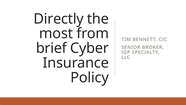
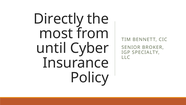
brief: brief -> until (51, 48)
